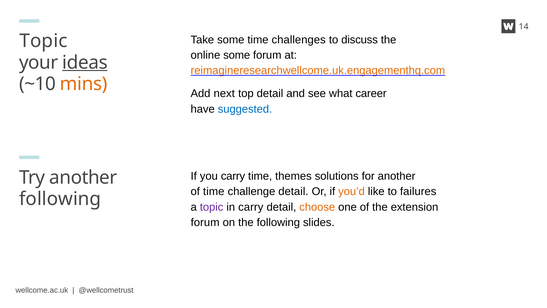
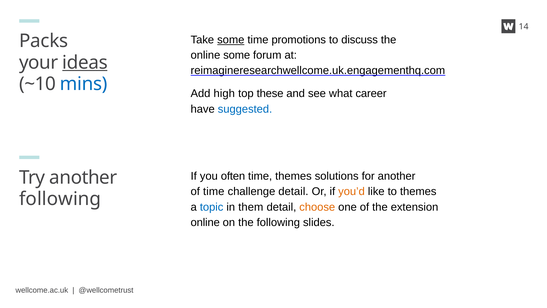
some underline: none -> present (231, 40)
challenges: challenges -> promotions (299, 40)
Topic: Topic -> Packs (44, 41)
reimagineresearchwellcome.uk.engagementhq.com colour: orange -> black (318, 70)
mins colour: orange -> blue (84, 84)
next: next -> high (224, 94)
top detail: detail -> these (270, 94)
you carry: carry -> often (233, 176)
to failures: failures -> themes (418, 191)
topic colour: purple -> blue (212, 207)
in carry: carry -> them (251, 207)
forum: forum -> online (205, 222)
